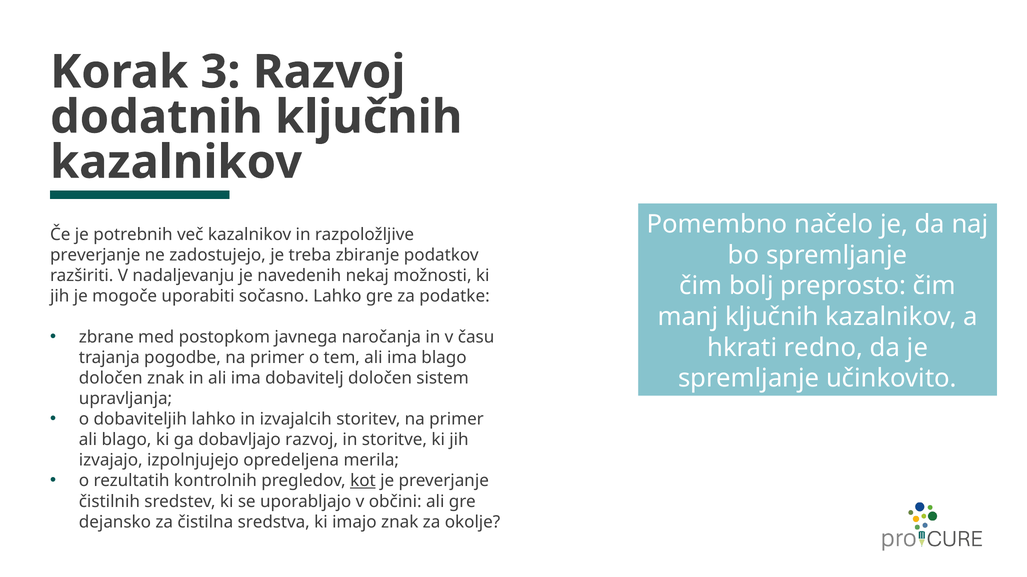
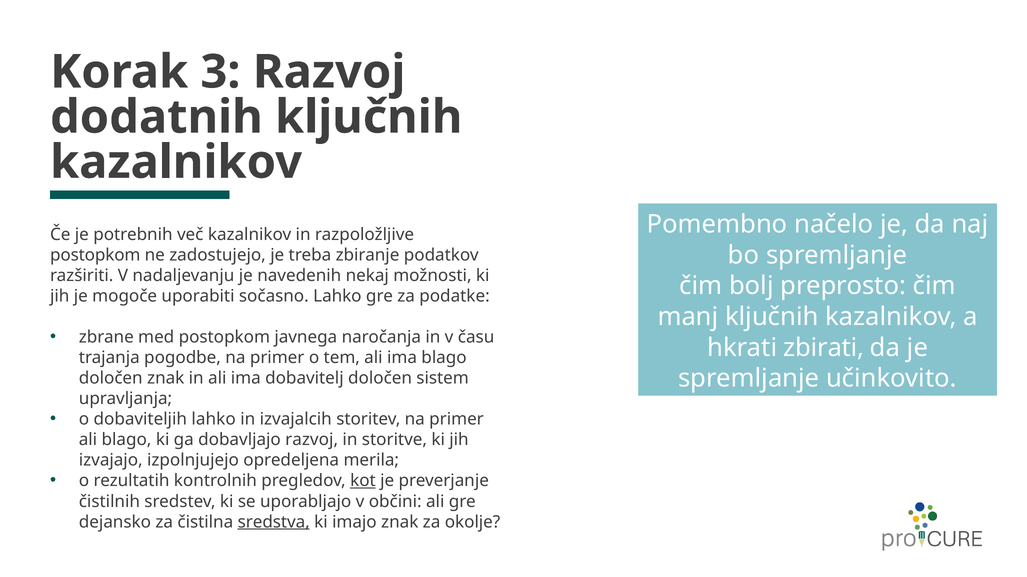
preverjanje: preverjanje -> postopkom (95, 256)
redno: redno -> zbirati (824, 348)
sredstva underline: none -> present (274, 522)
